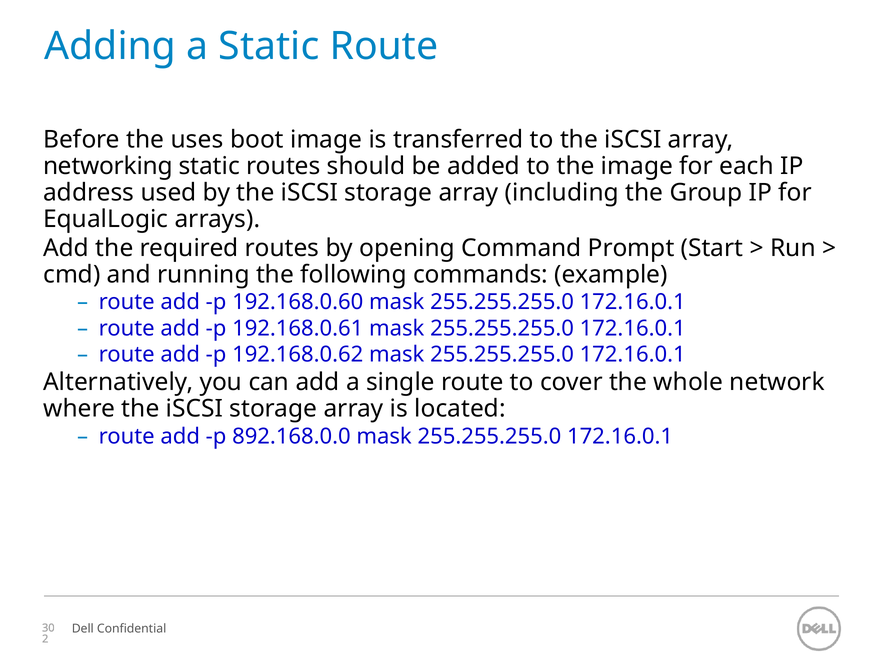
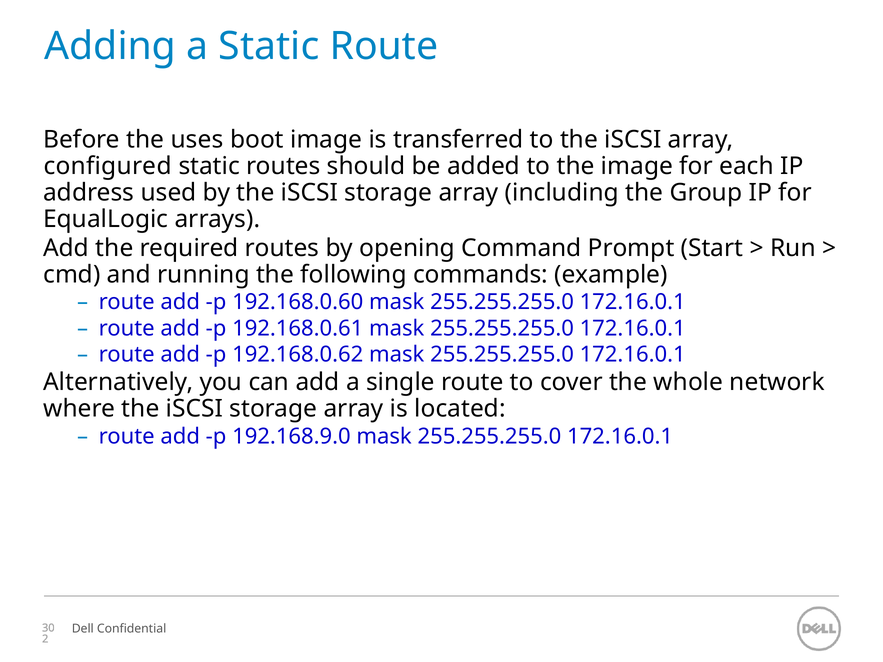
networking: networking -> configured (108, 166)
892.168.0.0: 892.168.0.0 -> 192.168.9.0 (291, 436)
